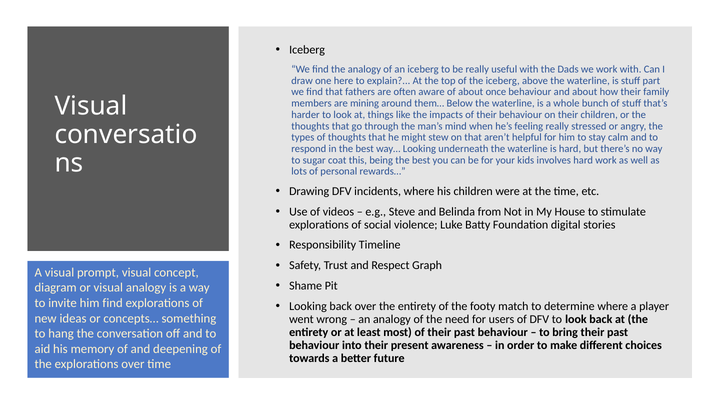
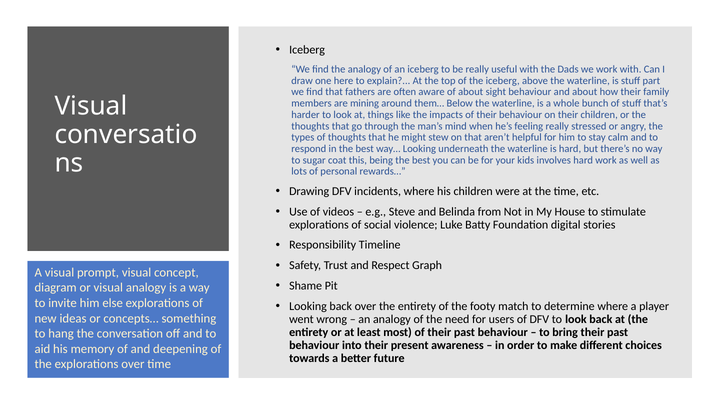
once: once -> sight (496, 92)
him find: find -> else (113, 303)
